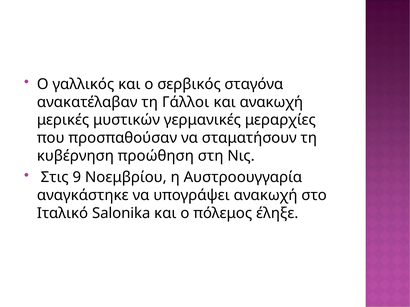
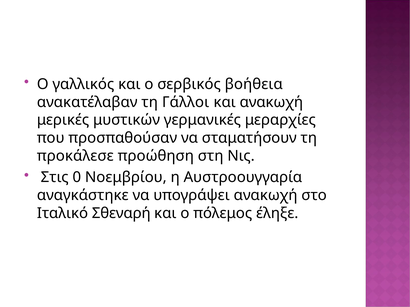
σταγόνα: σταγόνα -> βοήθεια (254, 84)
κυβέρνηση: κυβέρνηση -> προκάλεσε (75, 156)
9: 9 -> 0 (77, 178)
Salonika: Salonika -> Σθεναρή (121, 214)
